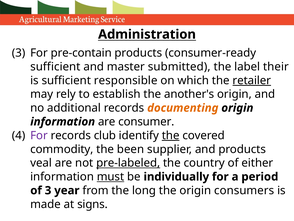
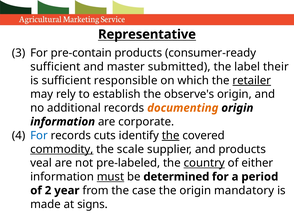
Administration: Administration -> Representative (147, 34)
another's: another's -> observe's (189, 94)
consumer: consumer -> corporate (146, 121)
For colour: purple -> blue (39, 135)
club: club -> cuts (105, 135)
commodity underline: none -> present (62, 149)
been: been -> scale (131, 149)
pre-labeled underline: present -> none (128, 163)
country underline: none -> present (204, 163)
individually: individually -> determined (176, 176)
of 3: 3 -> 2 (48, 190)
long: long -> case (144, 190)
consumers: consumers -> mandatory (244, 190)
